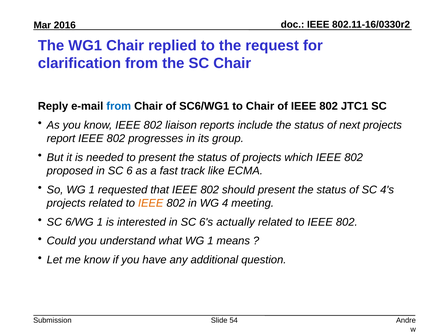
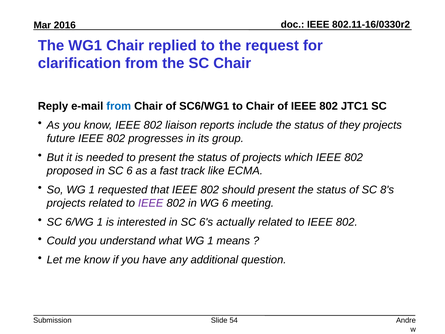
next: next -> they (350, 125)
report: report -> future (61, 138)
4's: 4's -> 8's (387, 190)
IEEE colour: orange -> purple (151, 203)
WG 4: 4 -> 6 (225, 203)
